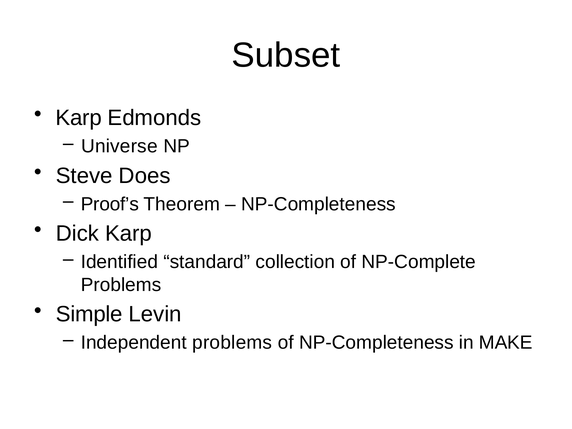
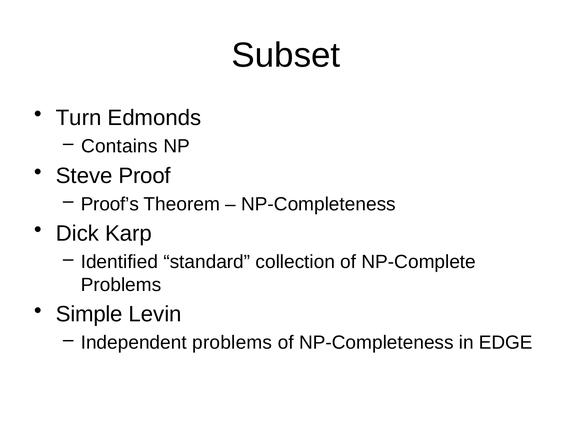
Karp: Karp -> Turn (79, 118)
Universe: Universe -> Contains (119, 146)
Does: Does -> Proof (145, 176)
MAKE: MAKE -> EDGE (506, 343)
